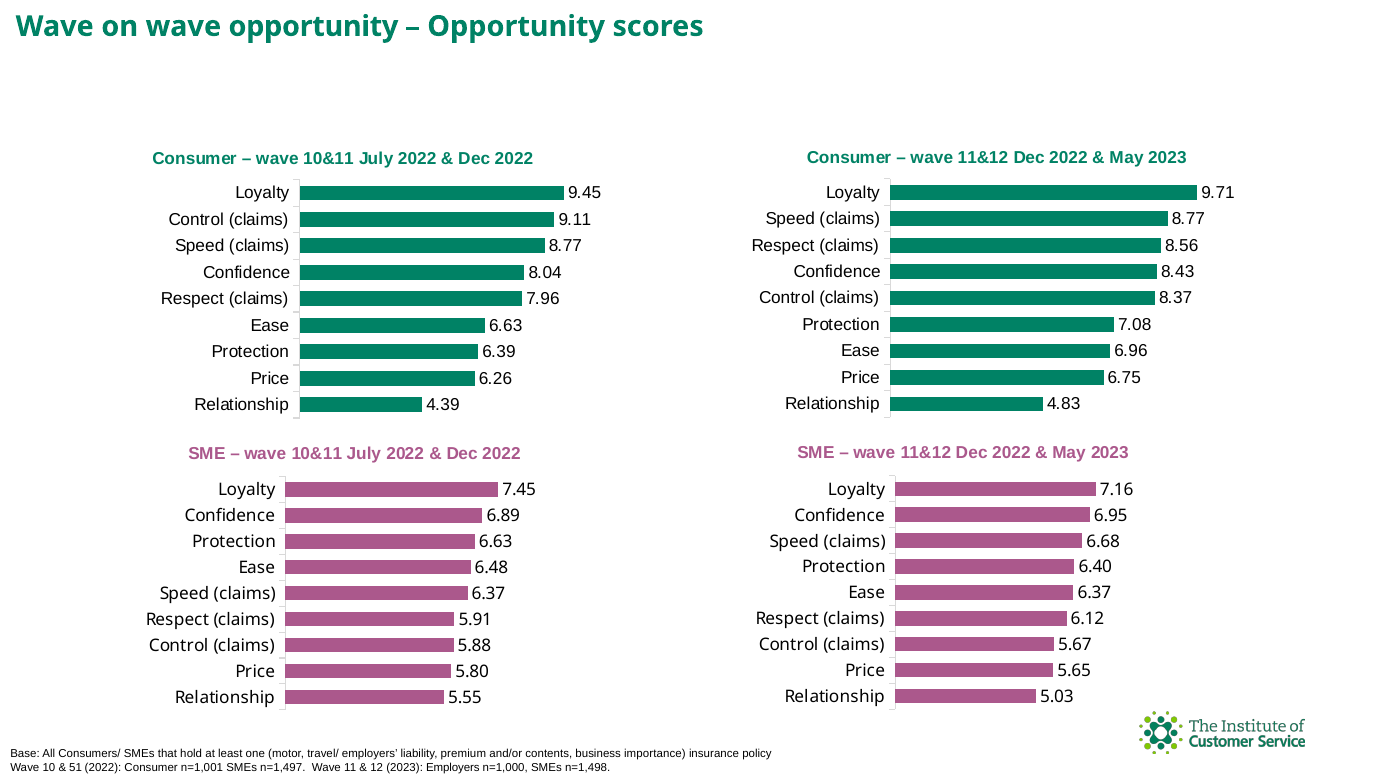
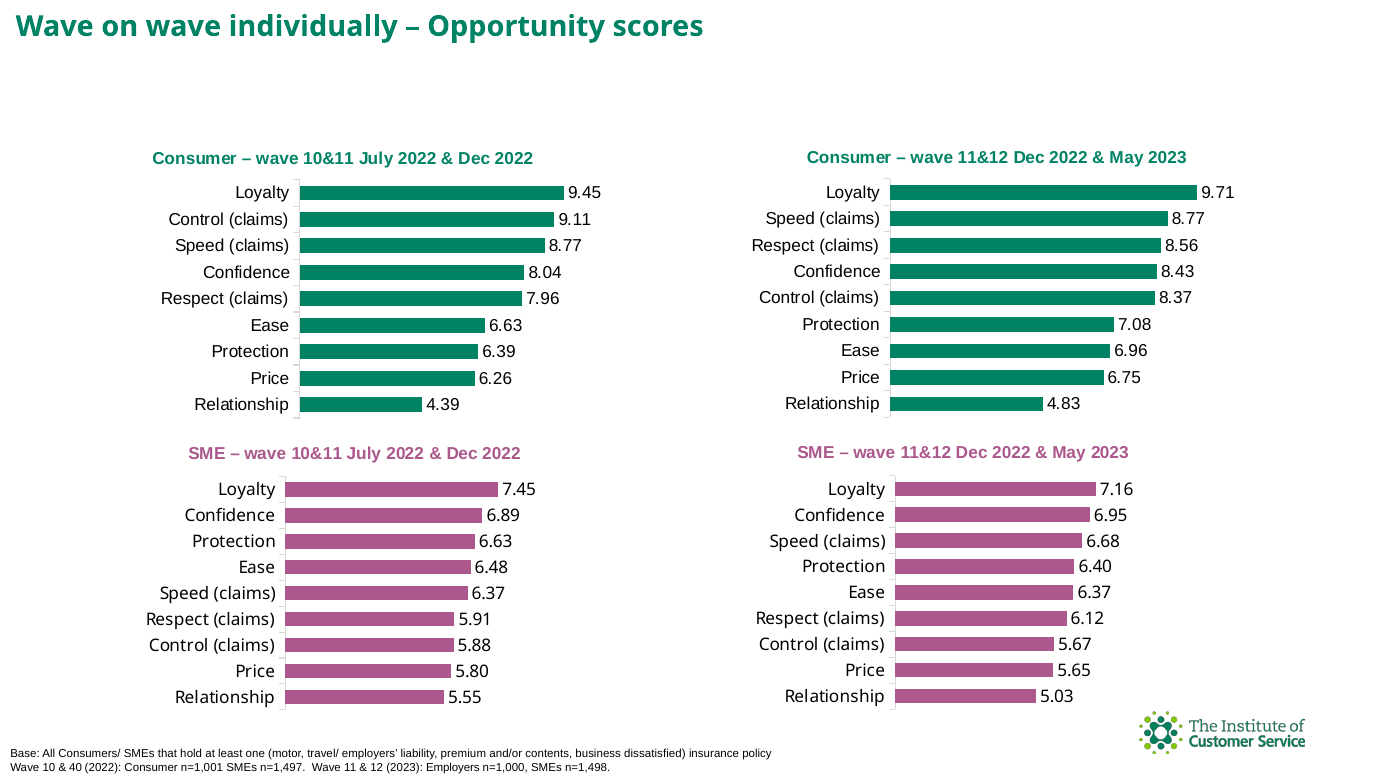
wave opportunity: opportunity -> individually (313, 26)
importance: importance -> dissatisfied (655, 753)
51: 51 -> 40 (76, 767)
